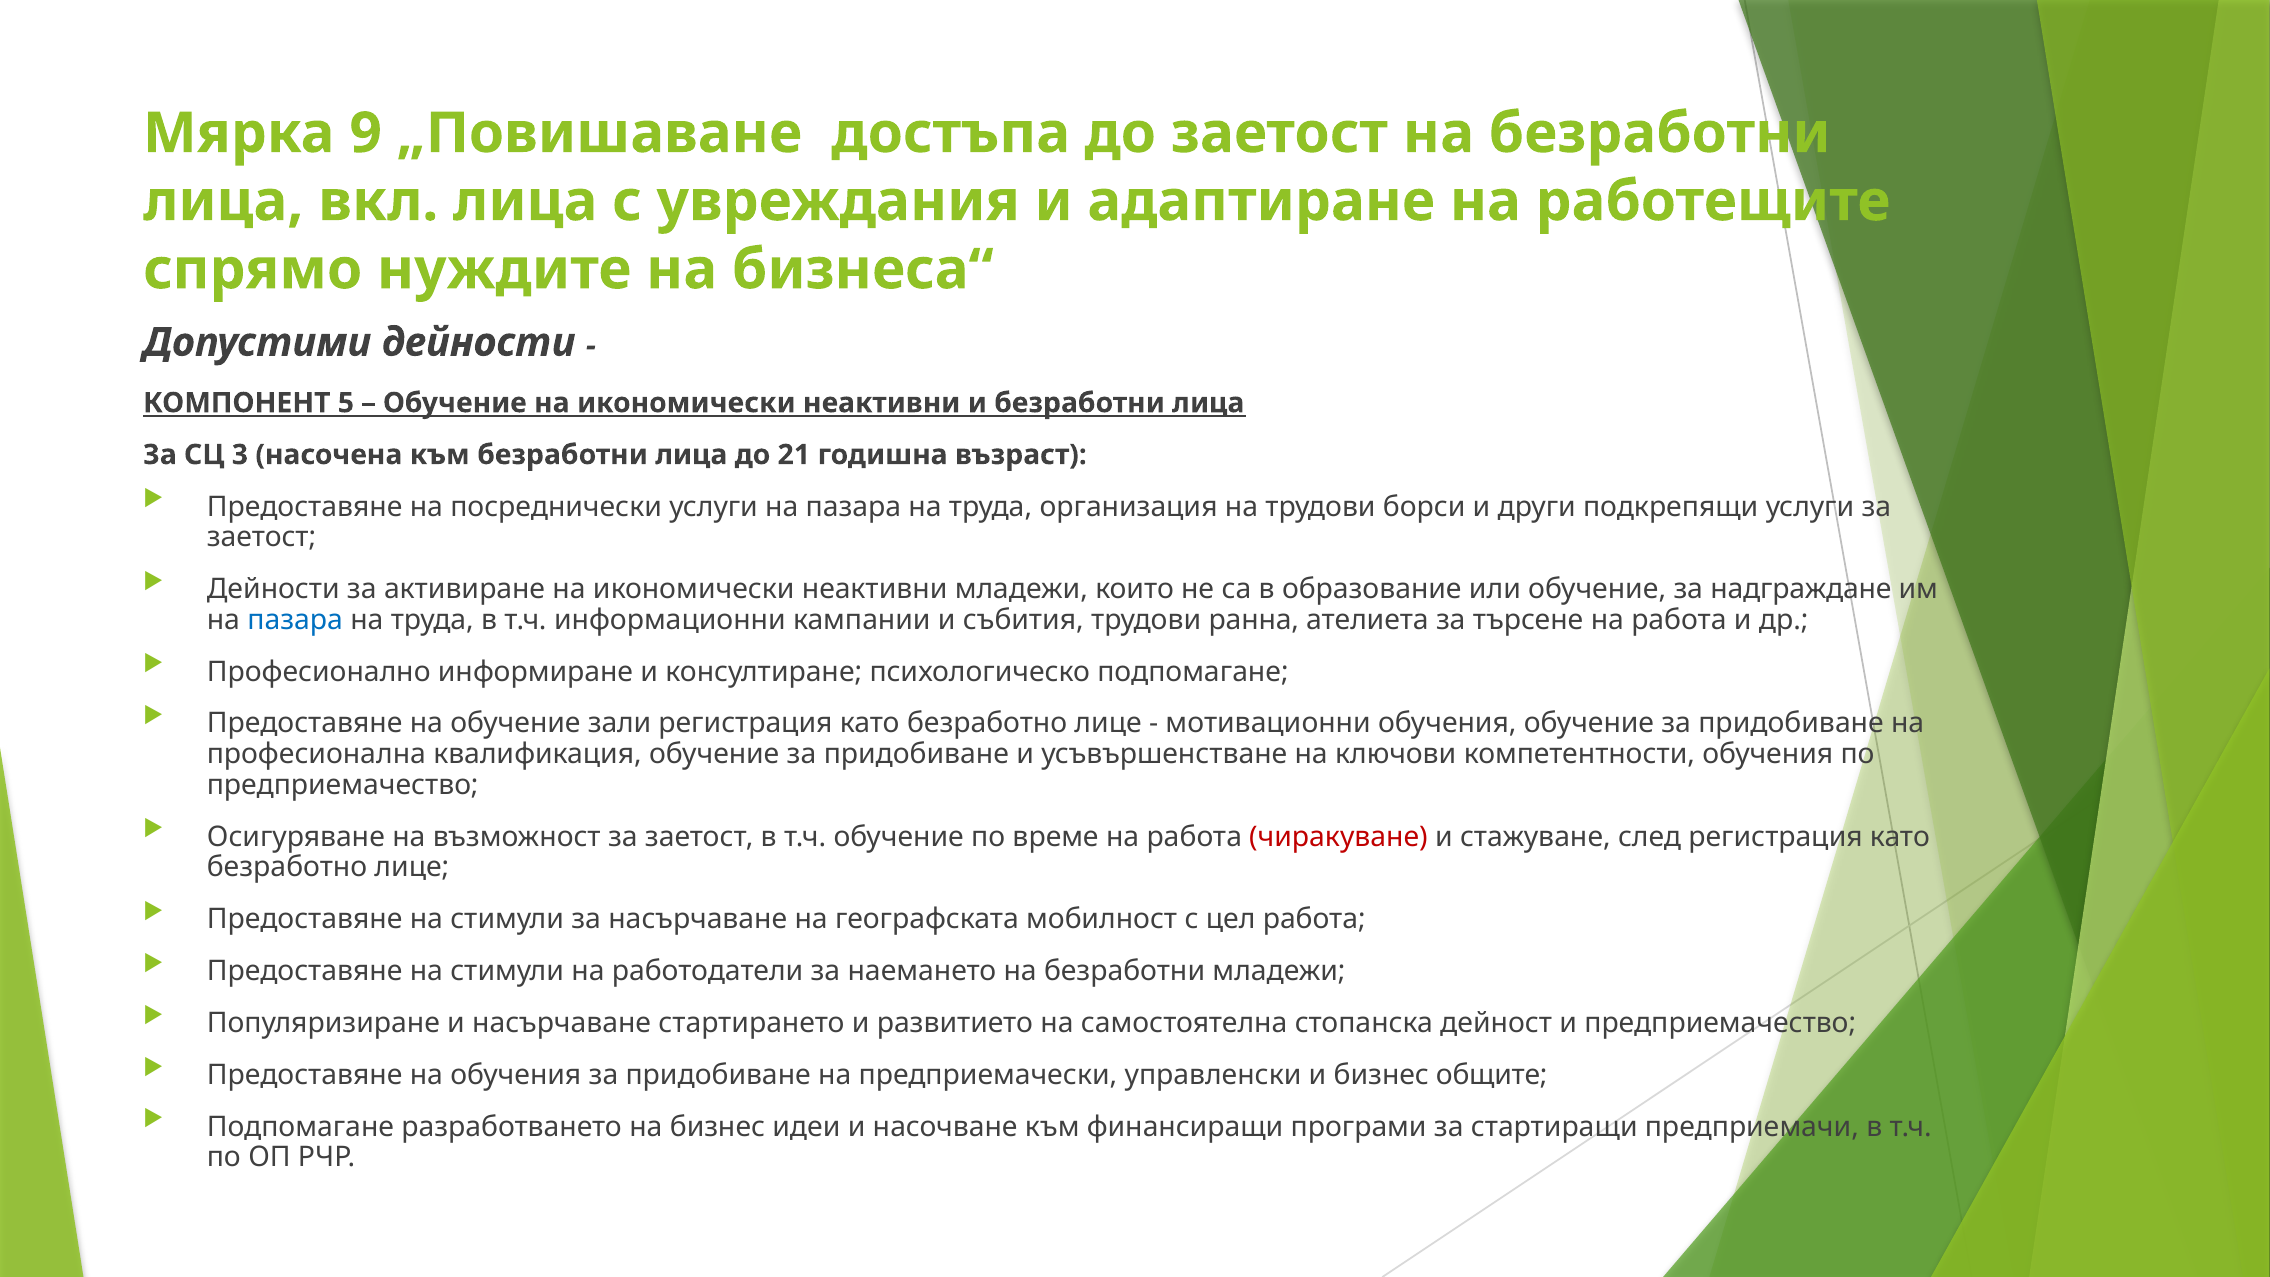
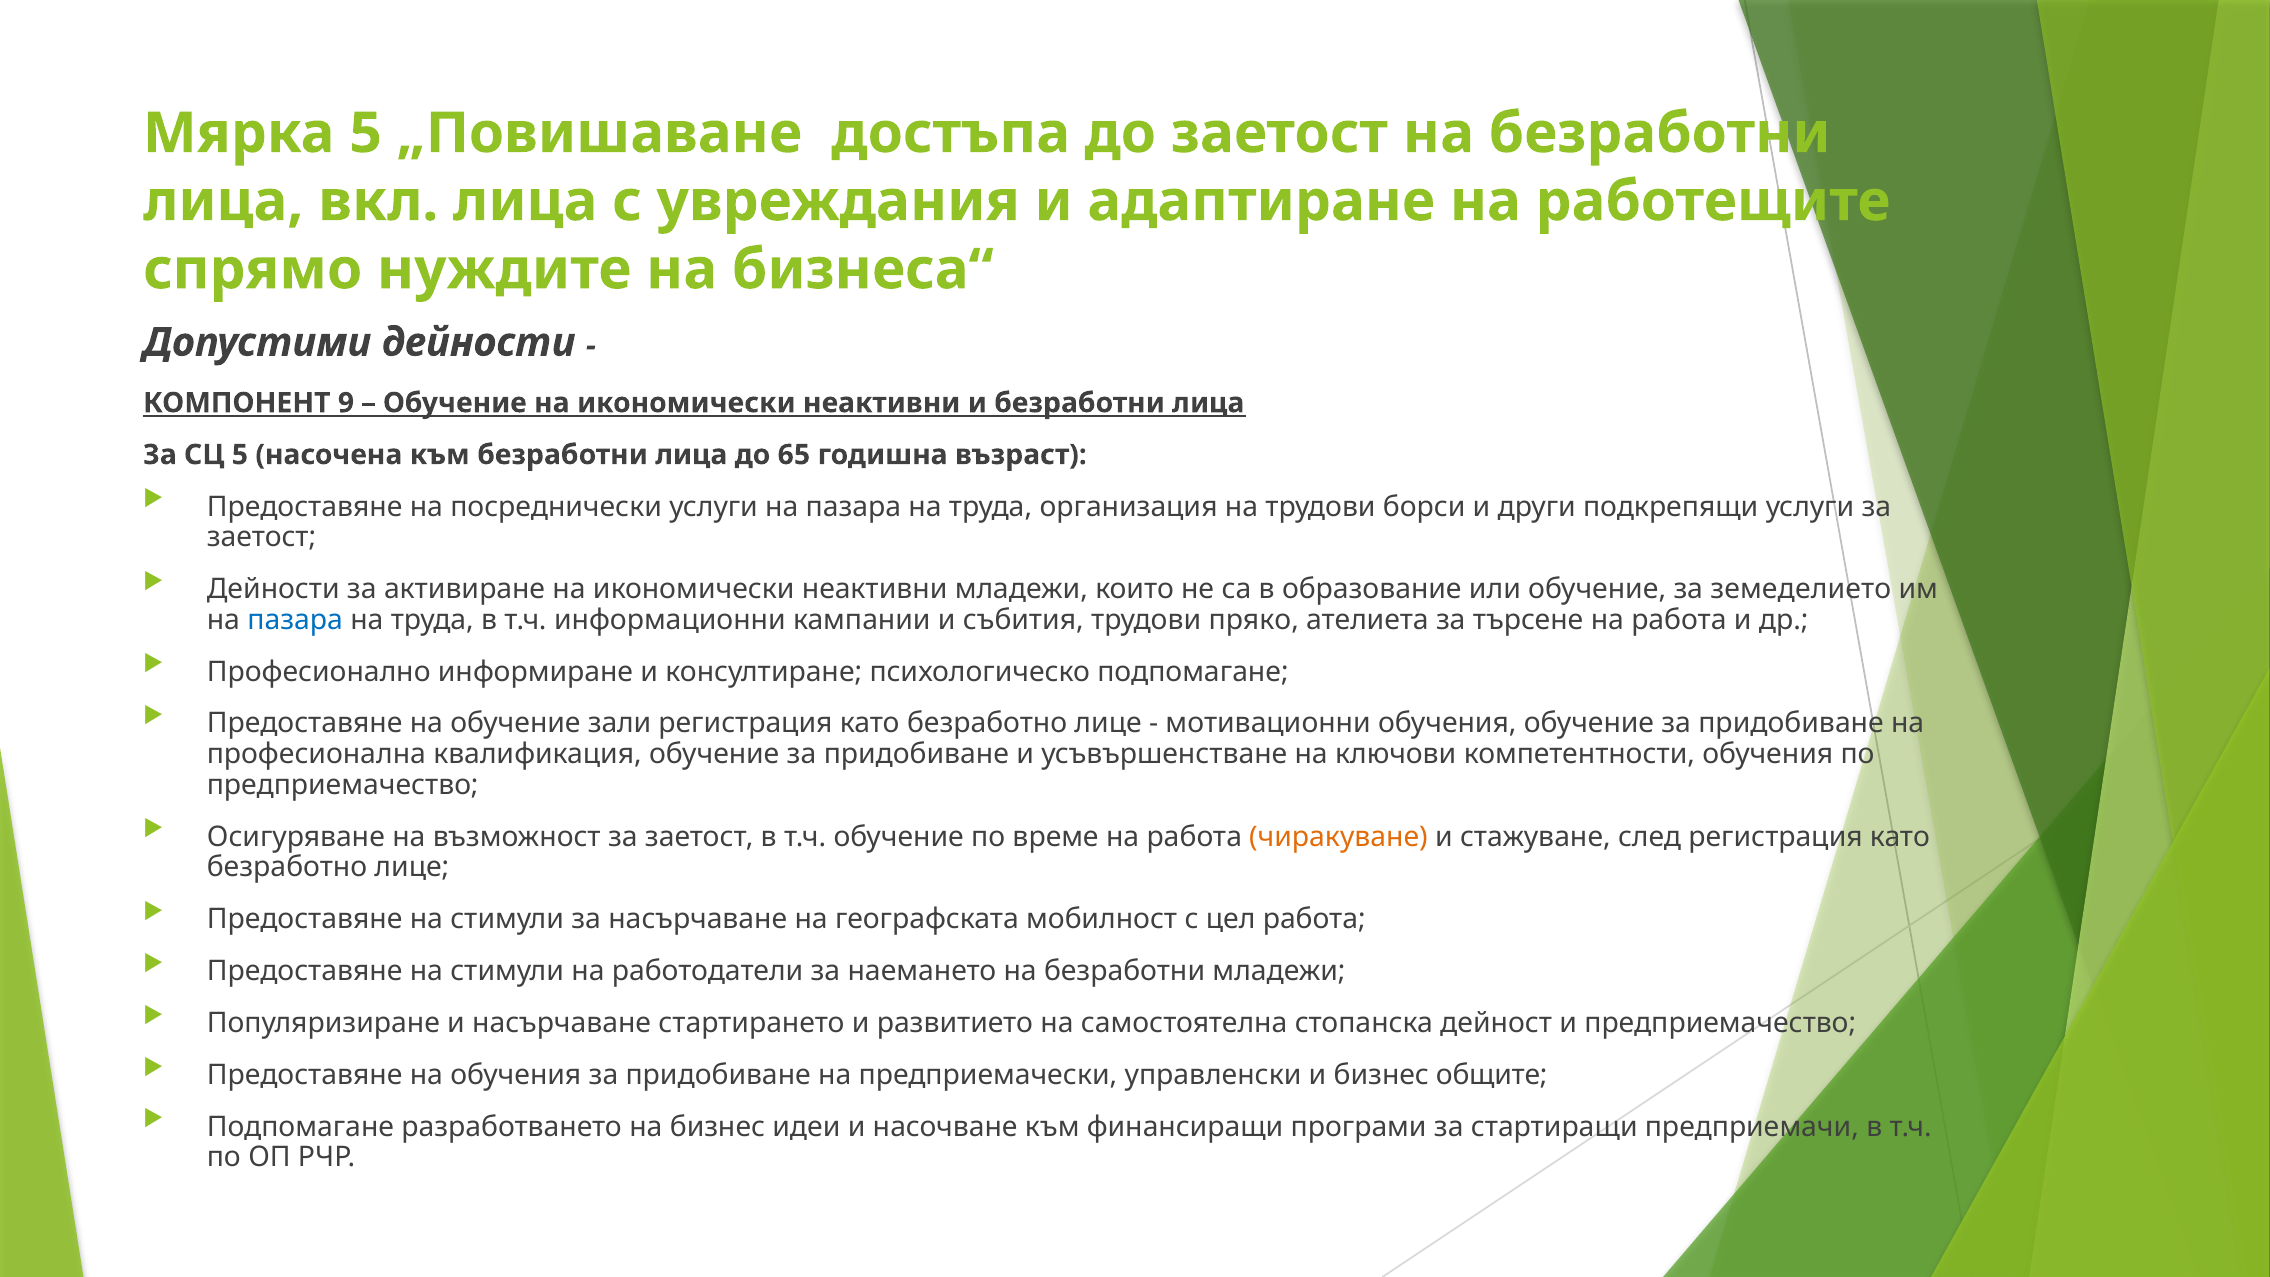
Мярка 9: 9 -> 5 (366, 133)
5: 5 -> 9 (346, 403)
СЦ 3: 3 -> 5 (240, 455)
21: 21 -> 65 (794, 455)
надграждане: надграждане -> земеделието (1801, 589)
ранна: ранна -> пряко (1254, 620)
чиракуване colour: red -> orange (1338, 837)
